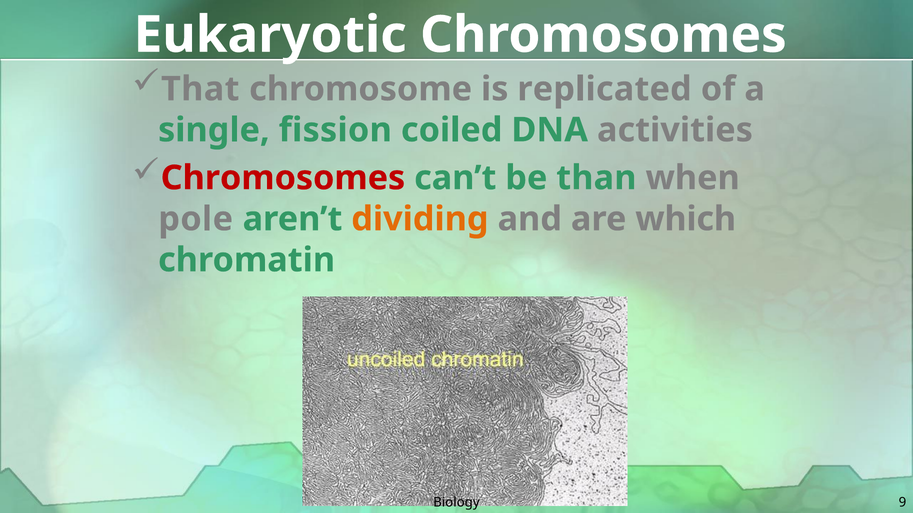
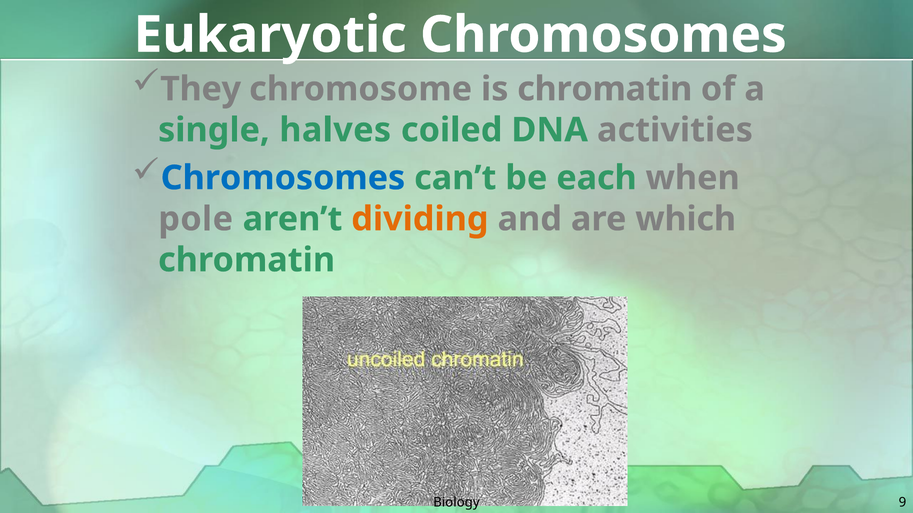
That: That -> They (201, 89)
is replicated: replicated -> chromatin (605, 89)
fission: fission -> halves (335, 130)
Chromosomes colour: red -> blue (283, 178)
than: than -> each (597, 178)
